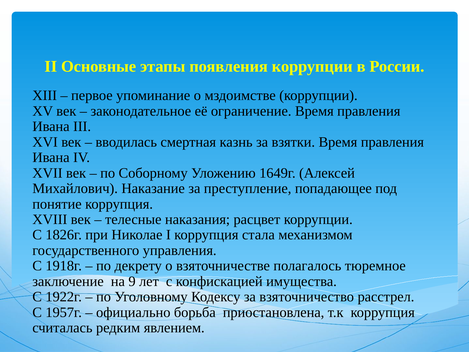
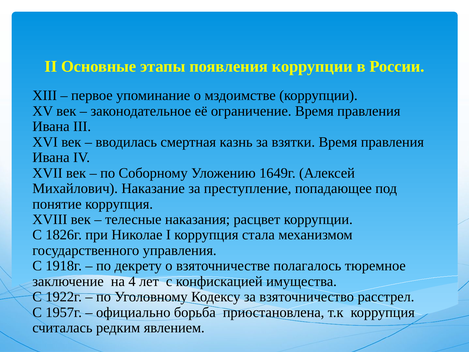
9: 9 -> 4 (132, 281)
